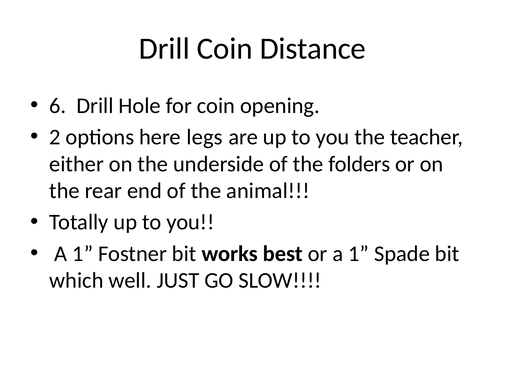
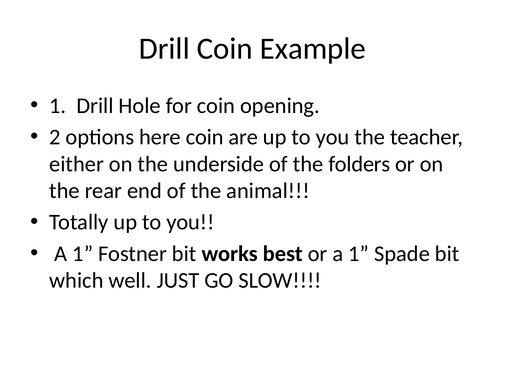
Distance: Distance -> Example (313, 49)
6: 6 -> 1 (58, 106)
here legs: legs -> coin (205, 137)
